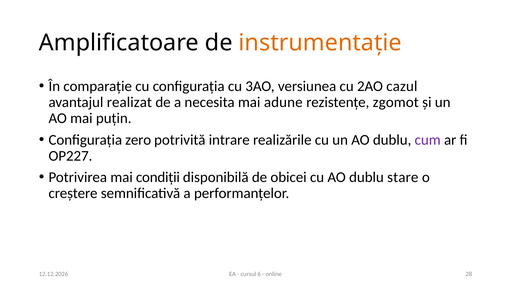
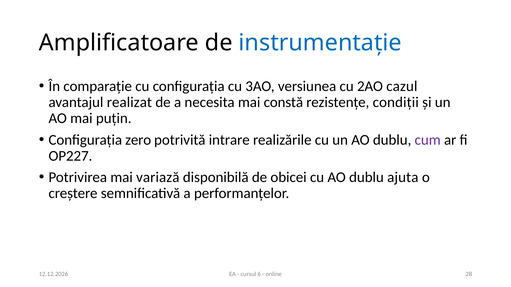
instrumentație colour: orange -> blue (320, 43)
adune: adune -> constă (283, 102)
zgomot: zgomot -> condiții (396, 102)
condiții: condiții -> variază (158, 178)
stare: stare -> ajuta (403, 178)
